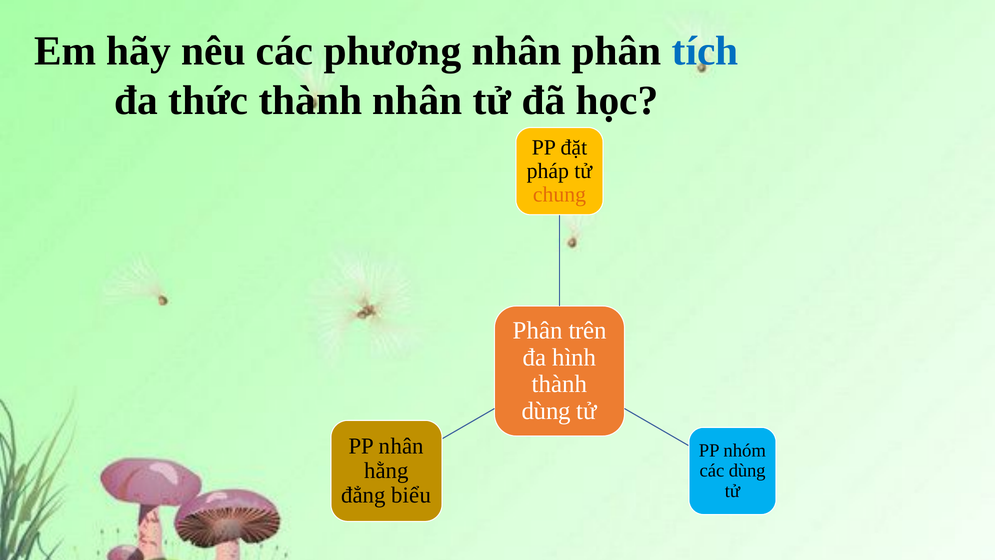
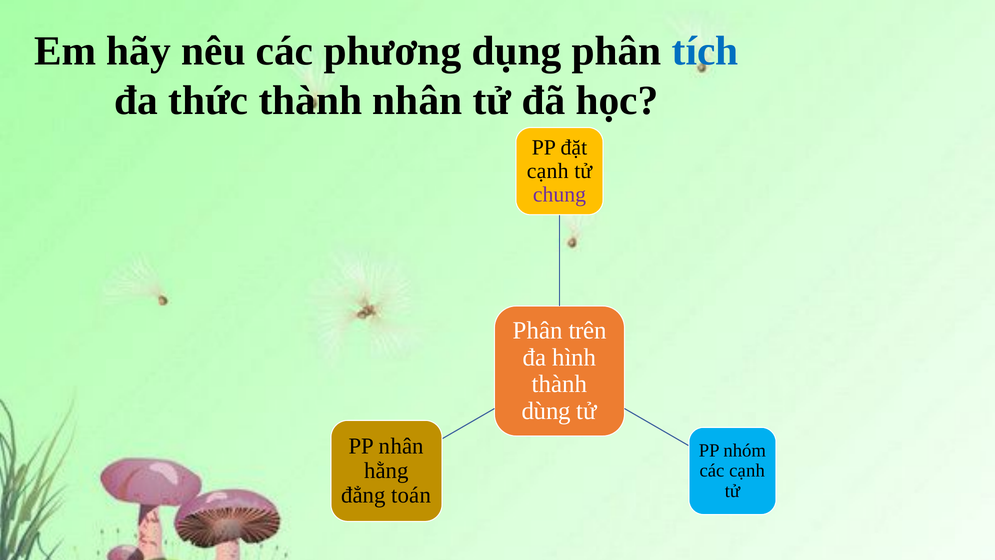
phương nhân: nhân -> dụng (516, 51)
pháp: pháp -> cạnh (548, 171)
chung colour: orange -> purple (559, 194)
các dùng: dùng -> cạnh (747, 471)
biểu: biểu -> toán (411, 495)
